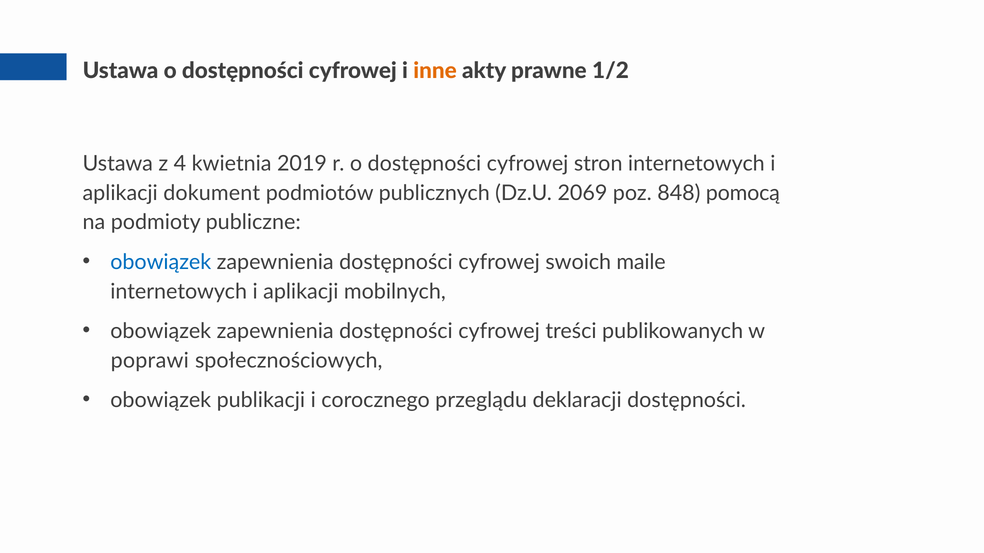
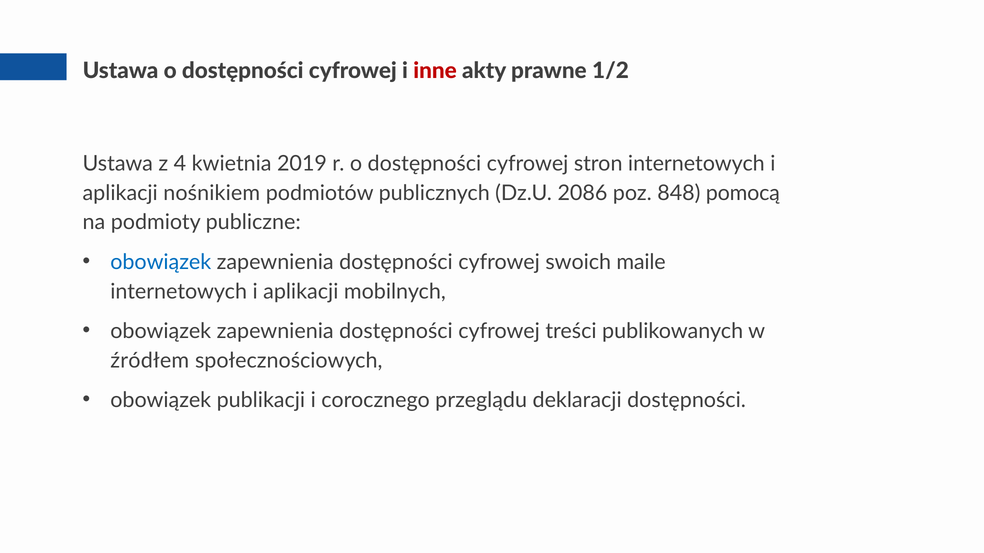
inne colour: orange -> red (435, 71)
dokument: dokument -> nośnikiem (212, 193)
2069: 2069 -> 2086 (582, 193)
poprawi: poprawi -> źródłem (150, 361)
